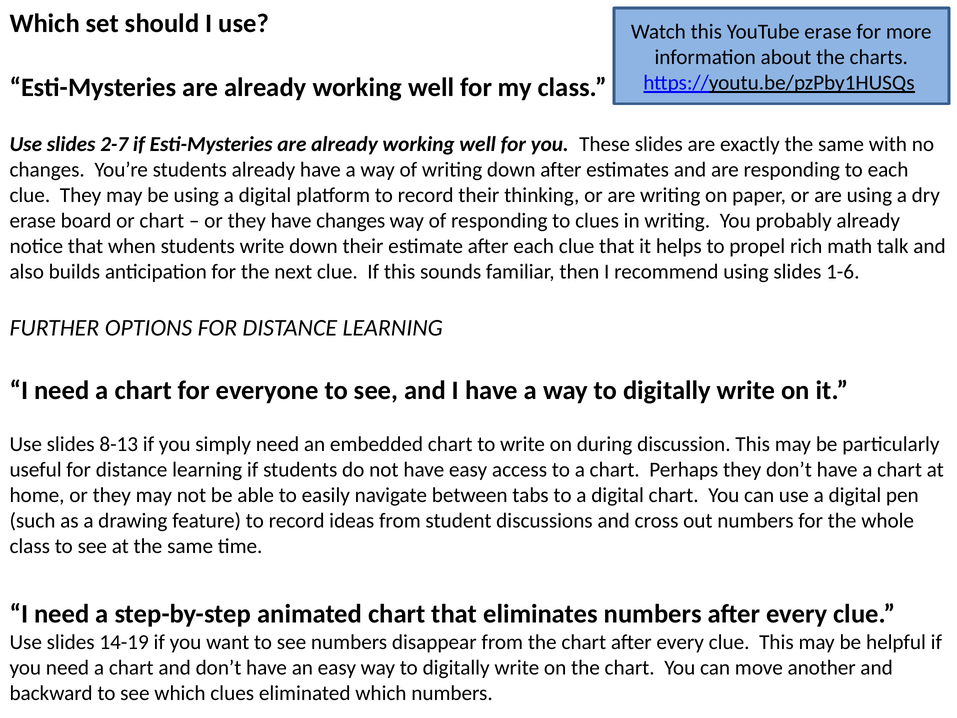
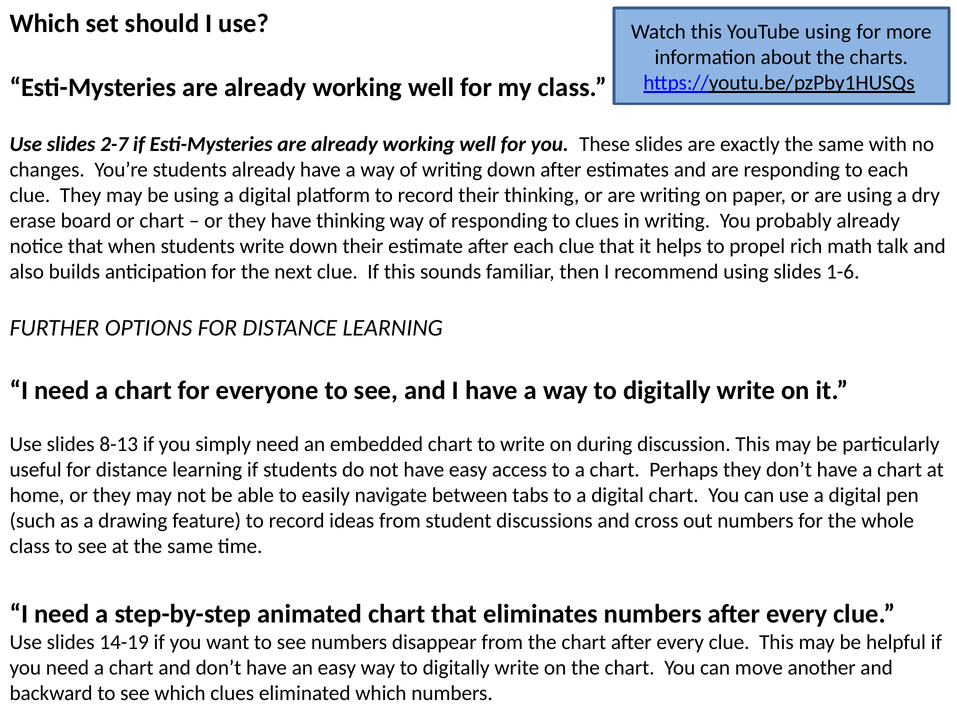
YouTube erase: erase -> using (828, 32)
have changes: changes -> thinking (351, 221)
